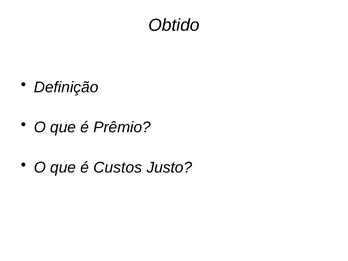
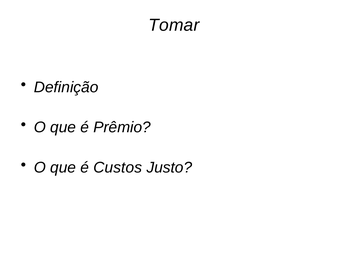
Obtido: Obtido -> Tomar (174, 25)
